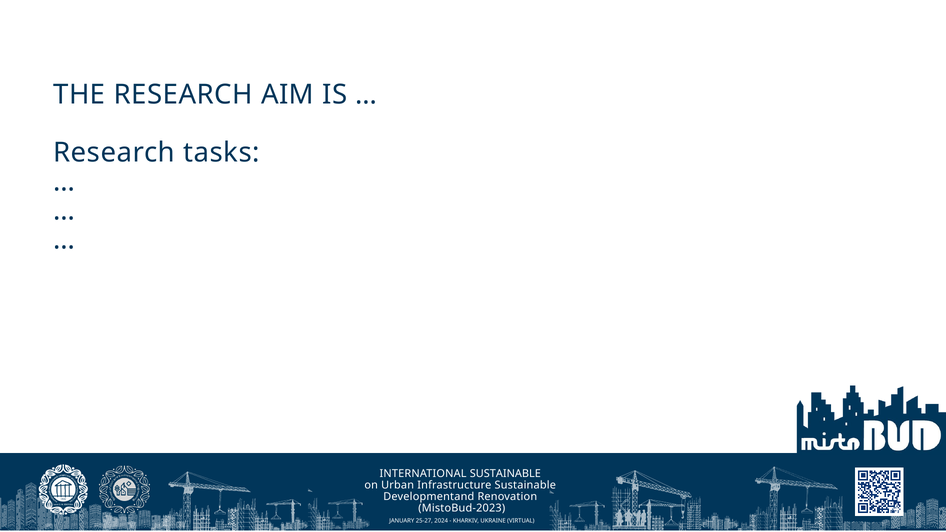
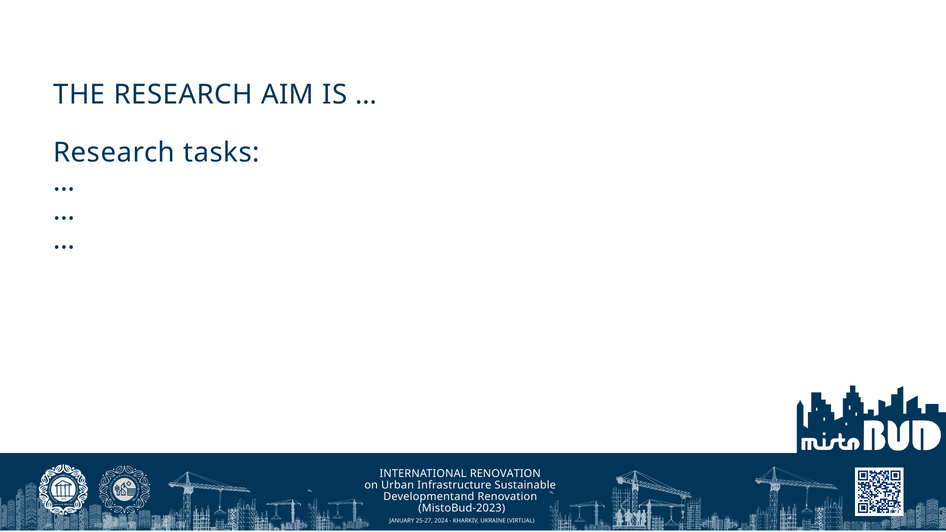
INTERNATIONAL SUSTAINABLE: SUSTAINABLE -> RENOVATION (505, 474)
